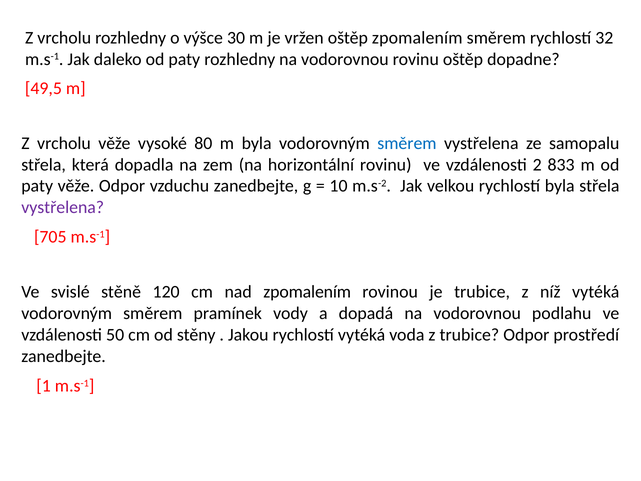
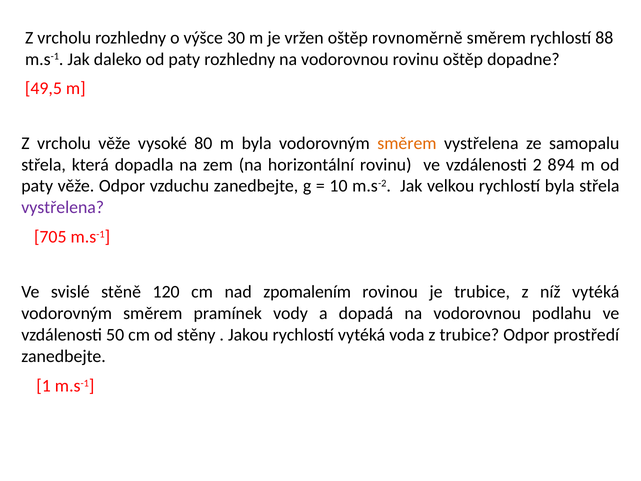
oštěp zpomalením: zpomalením -> rovnoměrně (417, 38)
32: 32 -> 88 (604, 38)
směrem colour: blue -> orange (407, 143)
833: 833 -> 894 (561, 165)
